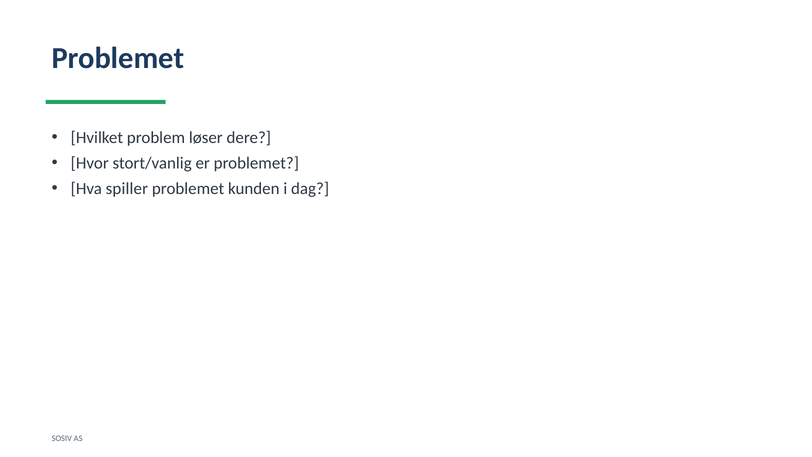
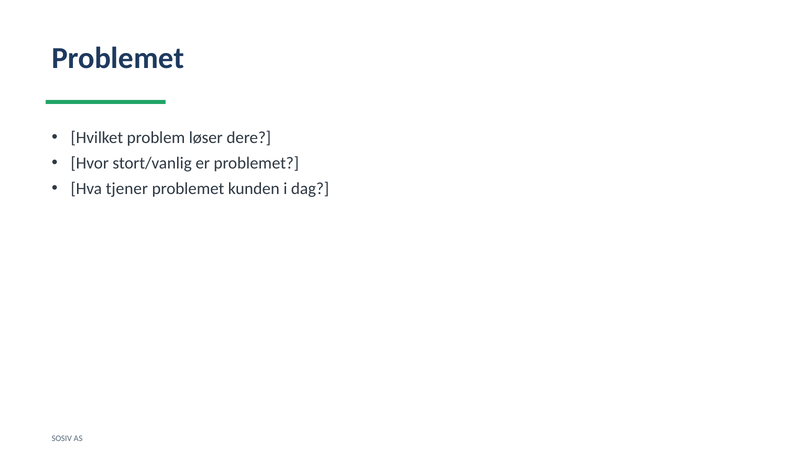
spiller: spiller -> tjener (127, 188)
